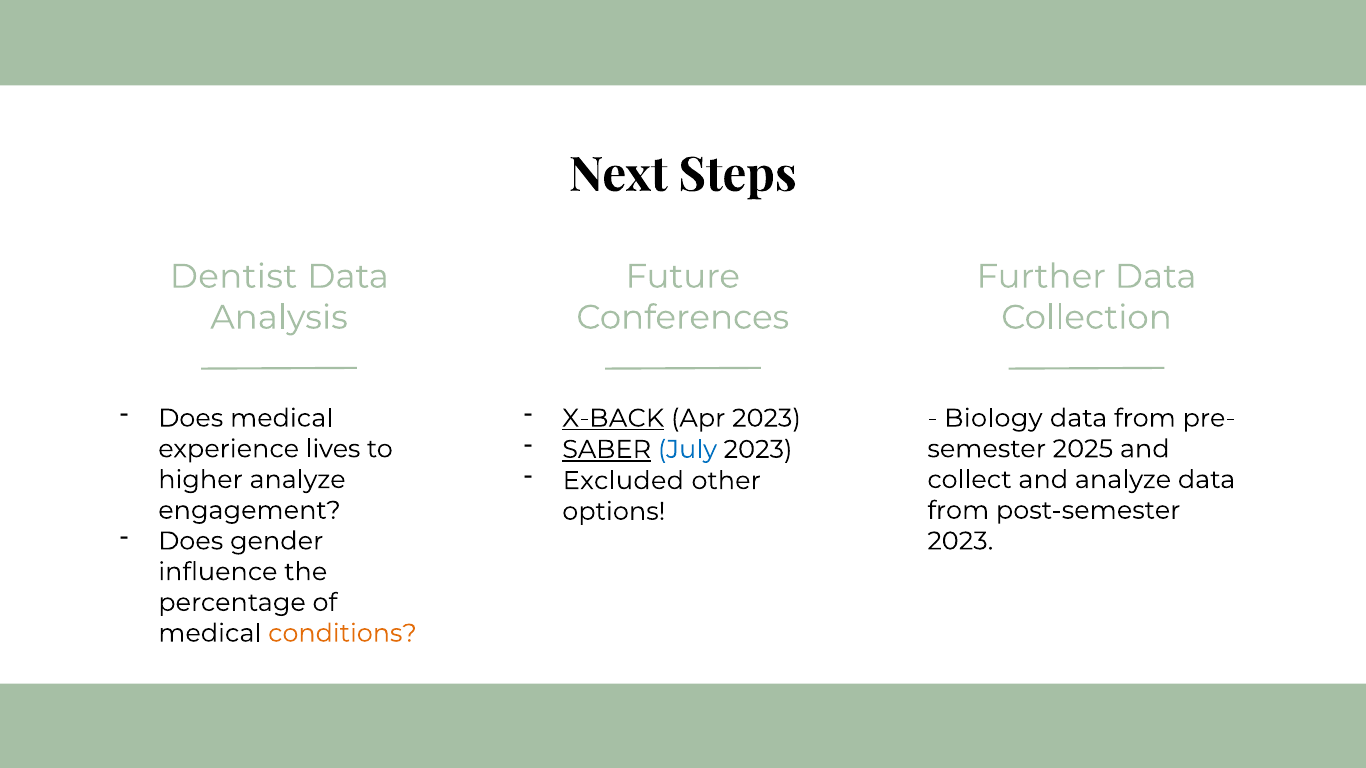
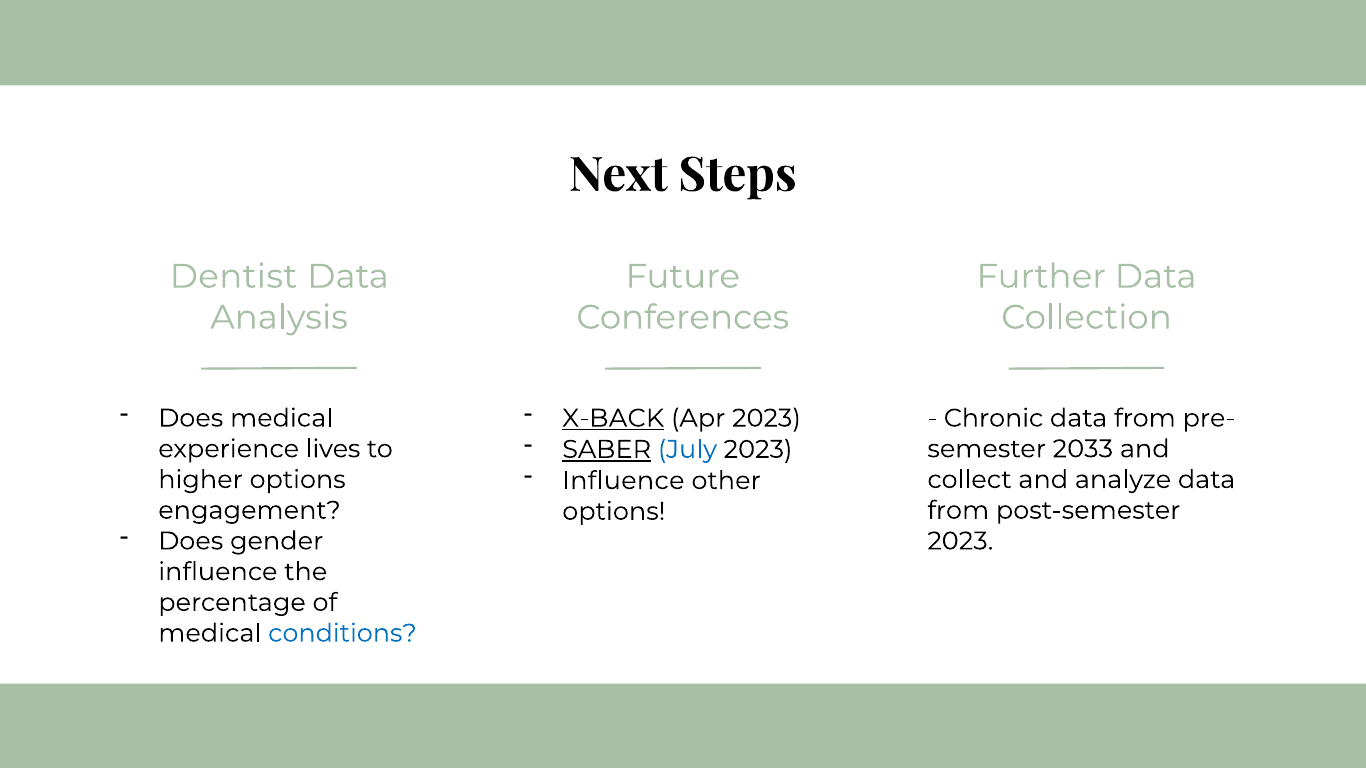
Biology: Biology -> Chronic (994, 418)
2025: 2025 -> 2033 (1083, 449)
Excluded: Excluded -> Influence (623, 481)
higher analyze: analyze -> options (298, 480)
conditions colour: orange -> blue (342, 634)
